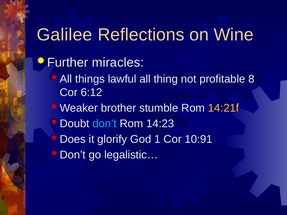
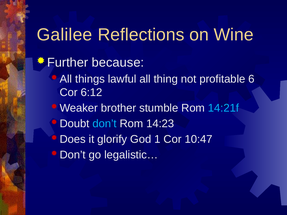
miracles: miracles -> because (118, 63)
8: 8 -> 6 (251, 79)
14:21f colour: yellow -> light blue (223, 108)
10:91: 10:91 -> 10:47 (199, 139)
